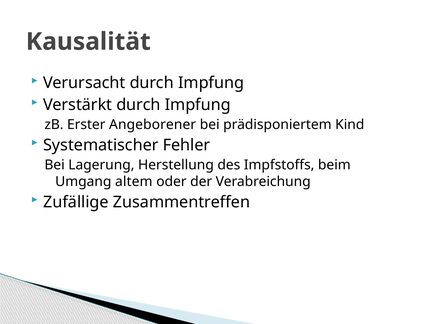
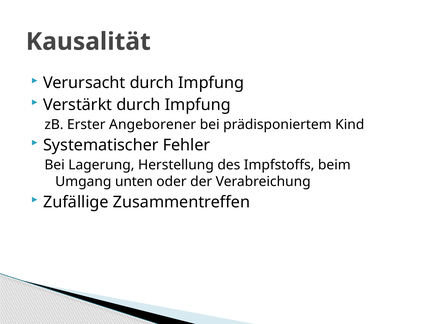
altem: altem -> unten (134, 181)
